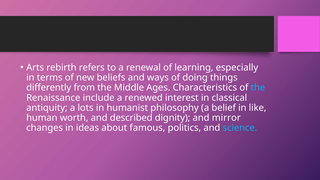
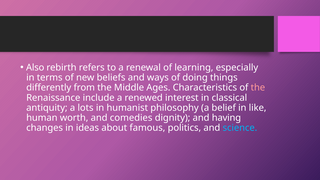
Arts: Arts -> Also (35, 68)
the colour: light blue -> pink (258, 88)
described: described -> comedies (131, 118)
mirror: mirror -> having (226, 118)
